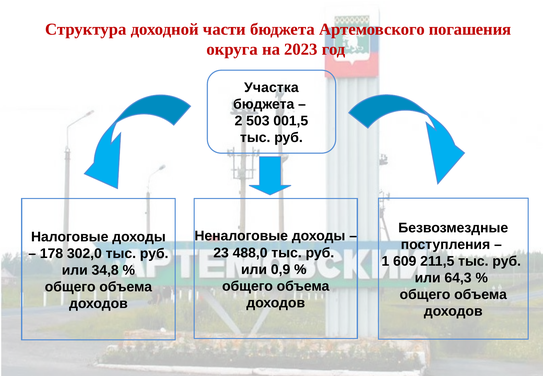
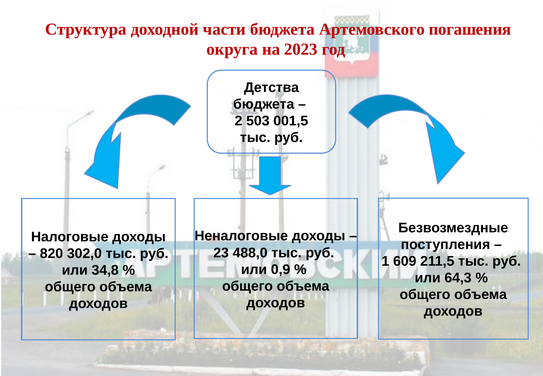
Участка: Участка -> Детства (272, 88)
178: 178 -> 820 (51, 253)
